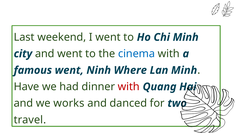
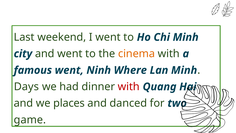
cinema colour: blue -> orange (136, 54)
Have: Have -> Days (26, 87)
works: works -> places (69, 103)
travel: travel -> game (30, 120)
